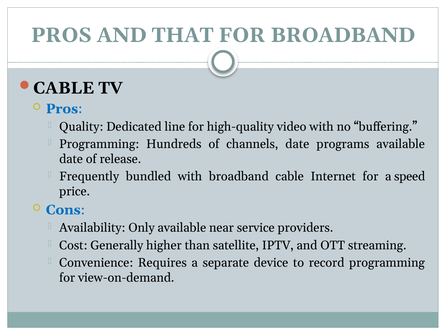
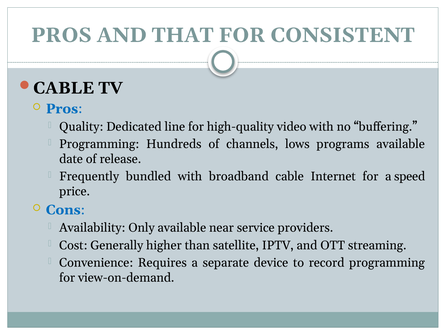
FOR BROADBAND: BROADBAND -> CONSISTENT (343, 35)
channels date: date -> lows (297, 144)
